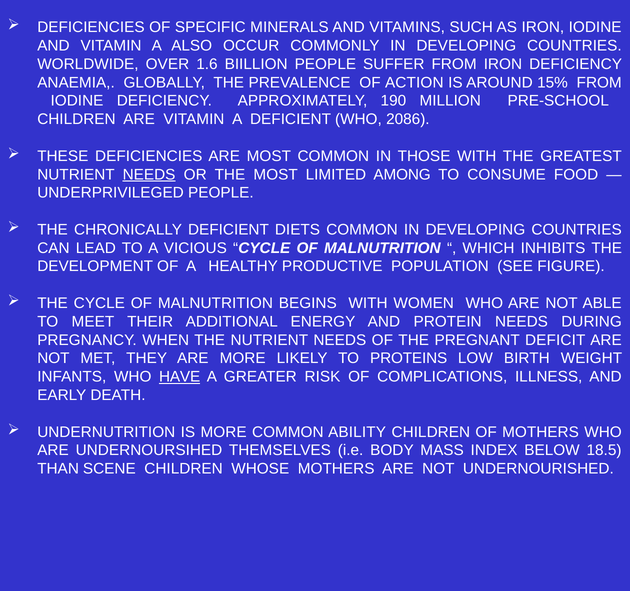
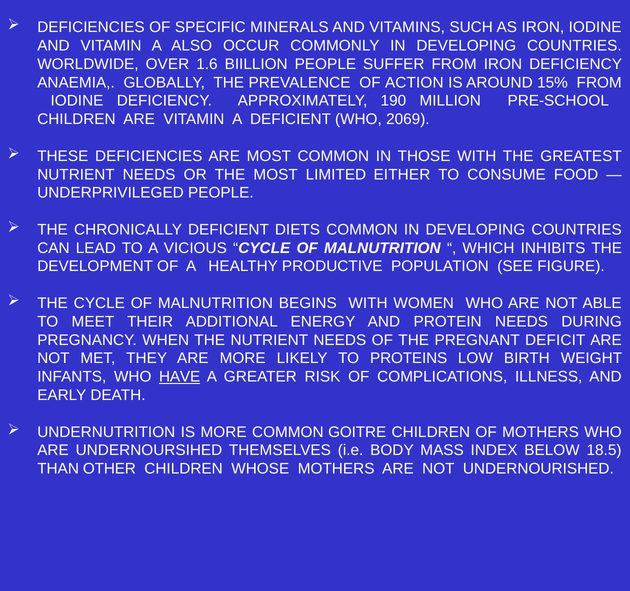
2086: 2086 -> 2069 (408, 119)
NEEDS underline: present -> none (149, 174)
AMONG: AMONG -> EITHER (402, 174)
ABILITY: ABILITY -> GOITRE (357, 432)
SCENE: SCENE -> OTHER (109, 469)
